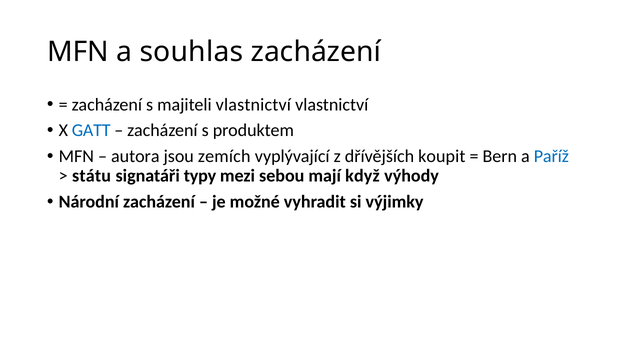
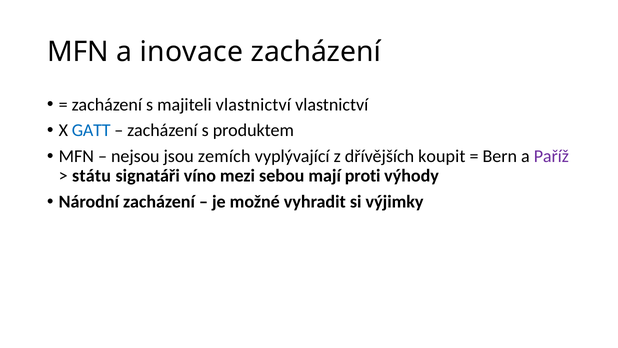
souhlas: souhlas -> inovace (191, 52)
autora: autora -> nejsou (135, 156)
Paříž colour: blue -> purple (551, 156)
typy: typy -> víno (200, 176)
když: když -> proti (363, 176)
